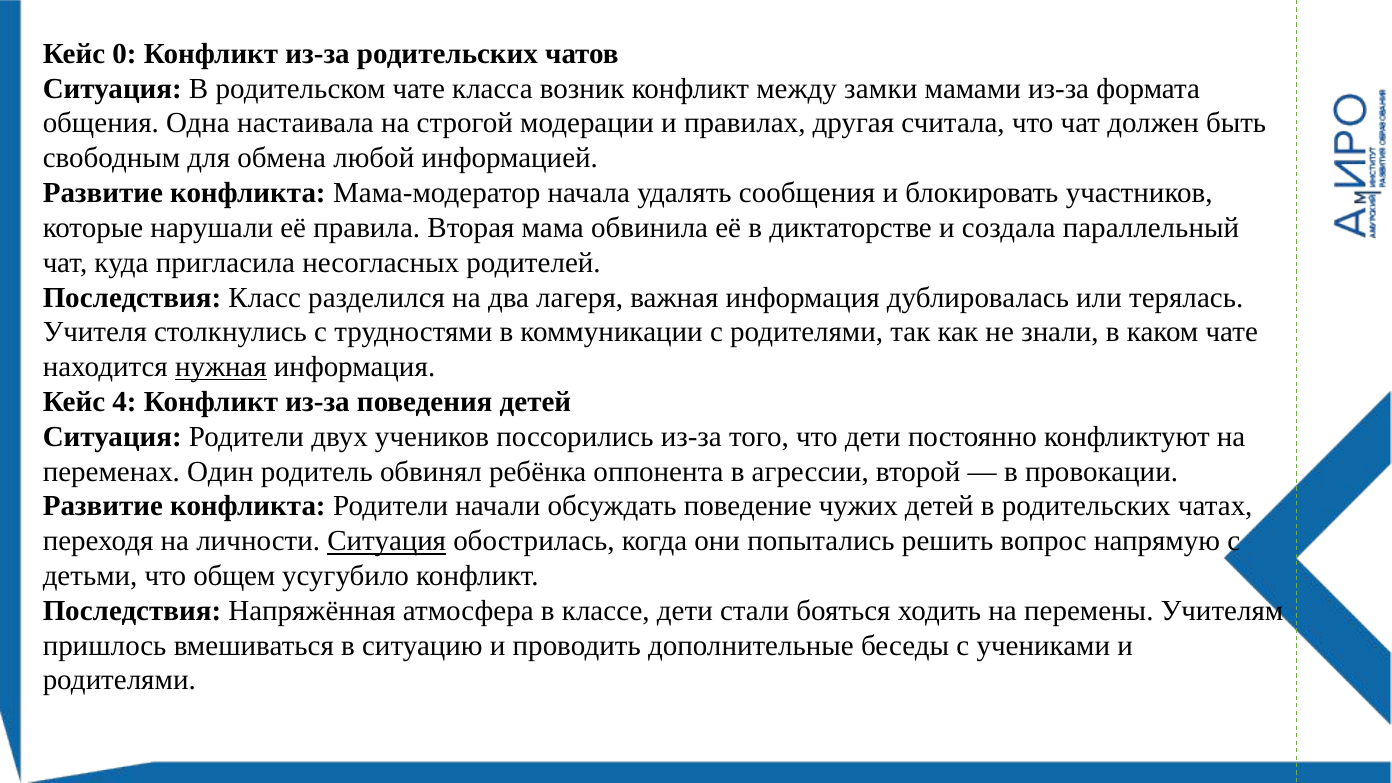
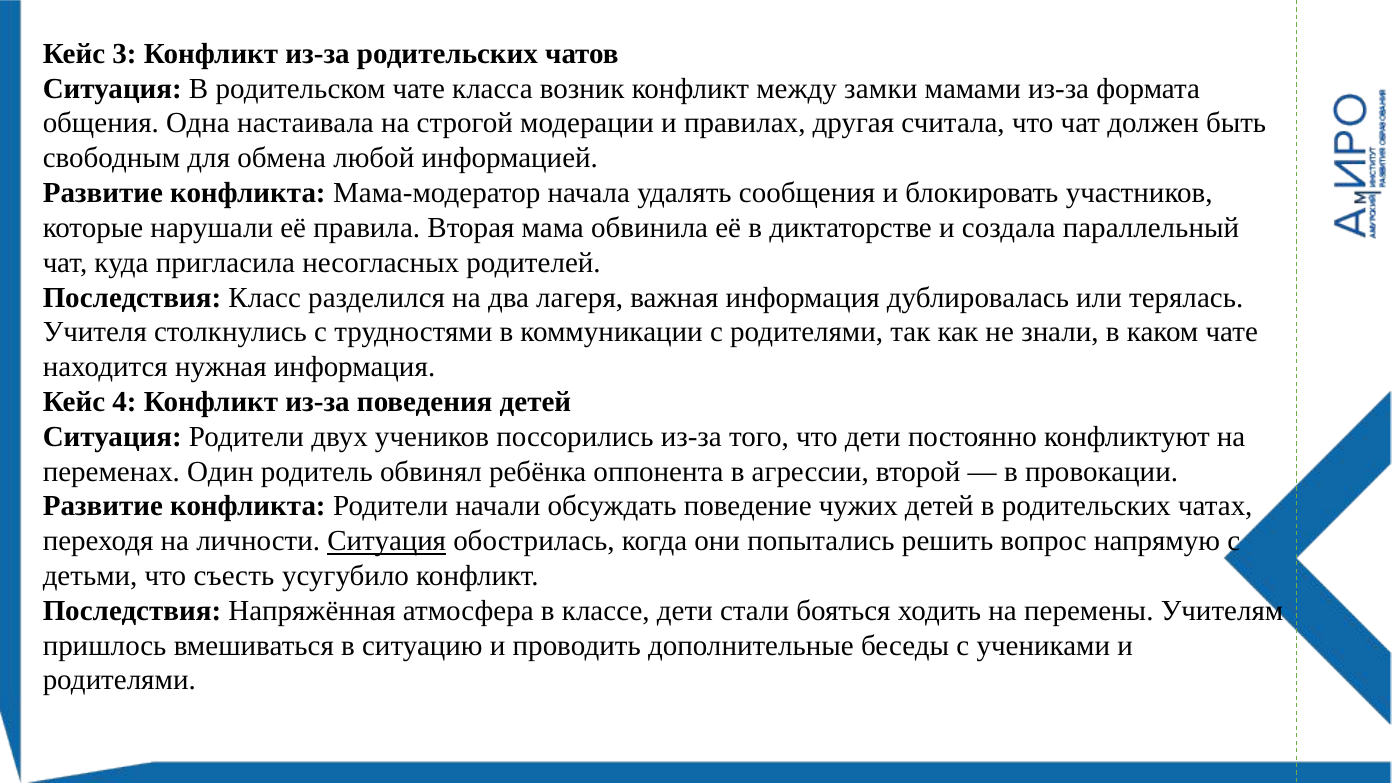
0: 0 -> 3 (124, 54)
нужная underline: present -> none (221, 367)
общем: общем -> съесть (234, 576)
